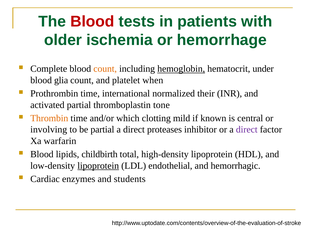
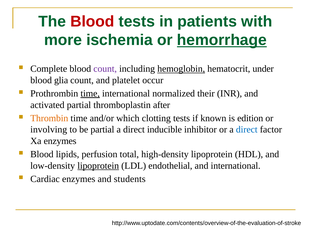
older: older -> more (63, 40)
hemorrhage underline: none -> present (222, 40)
count colour: orange -> purple (105, 69)
when: when -> occur (153, 80)
time underline: none -> present (90, 94)
tone: tone -> after (162, 105)
clotting mild: mild -> tests (182, 118)
central: central -> edition (250, 118)
proteases: proteases -> inducible (164, 130)
direct colour: purple -> blue (247, 130)
Xa warfarin: warfarin -> enzymes (60, 141)
childbirth: childbirth -> perfusion (100, 154)
and hemorrhagic: hemorrhagic -> international (236, 166)
